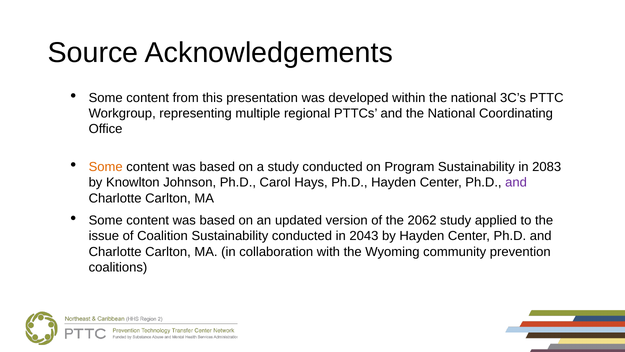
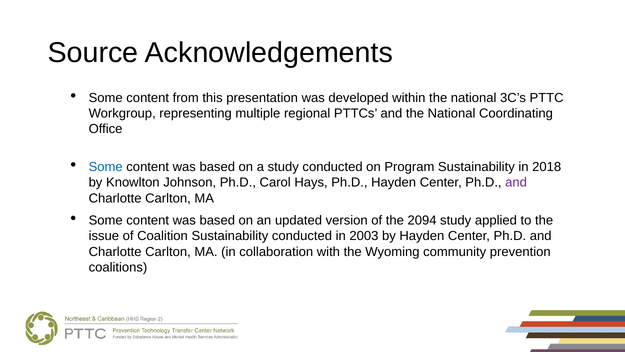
Some colour: orange -> blue (106, 167)
2083: 2083 -> 2018 (547, 167)
2062: 2062 -> 2094 (422, 220)
2043: 2043 -> 2003 (364, 236)
